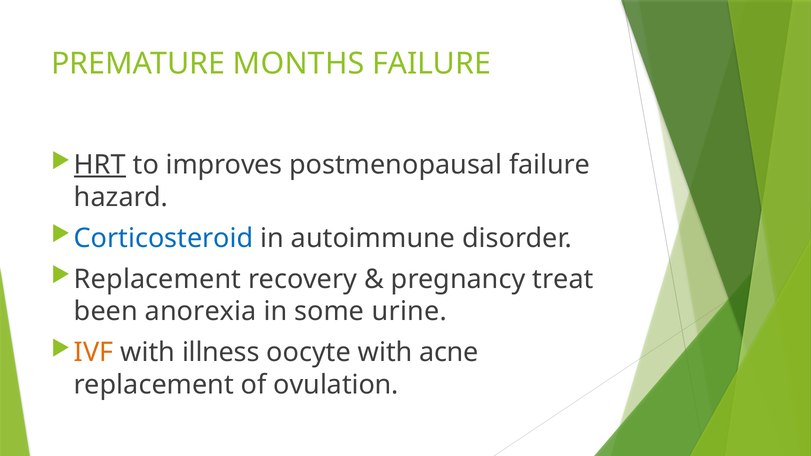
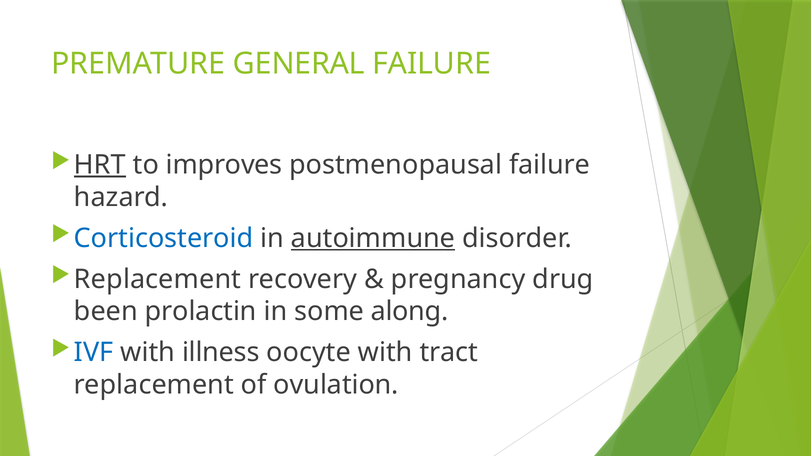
MONTHS: MONTHS -> GENERAL (299, 64)
autoimmune underline: none -> present (373, 238)
treat: treat -> drug (563, 279)
anorexia: anorexia -> prolactin (201, 312)
urine: urine -> along (410, 312)
IVF colour: orange -> blue (94, 353)
acne: acne -> tract (449, 353)
